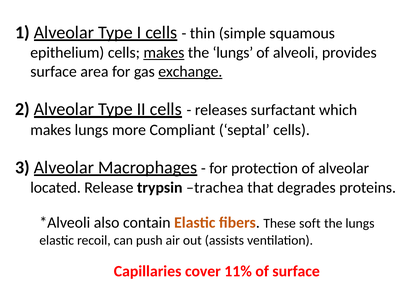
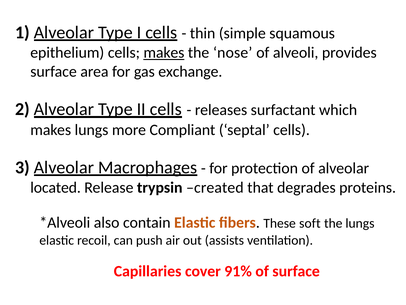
lungs: lungs -> nose (233, 53)
exchange underline: present -> none (190, 72)
trachea: trachea -> created (215, 187)
11%: 11% -> 91% (238, 271)
